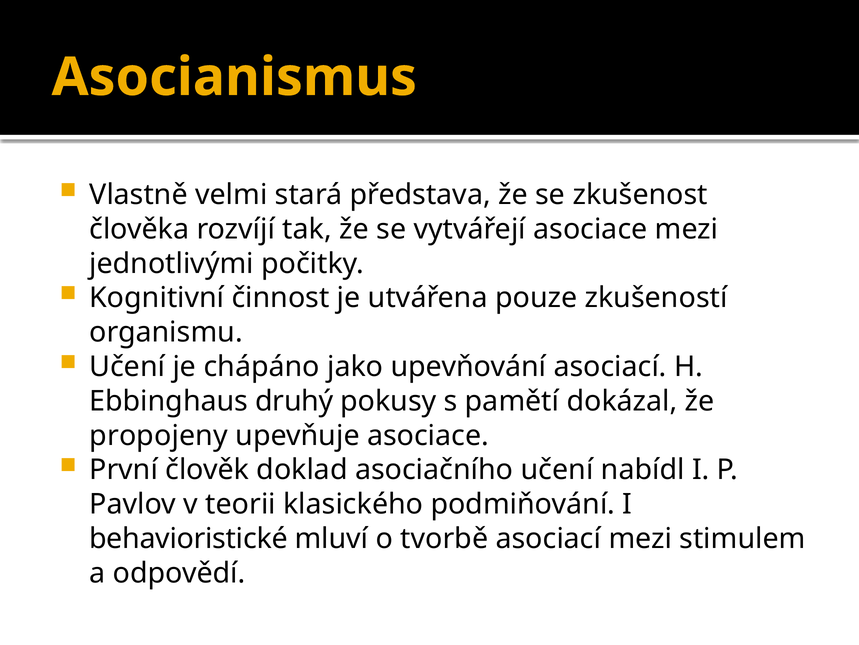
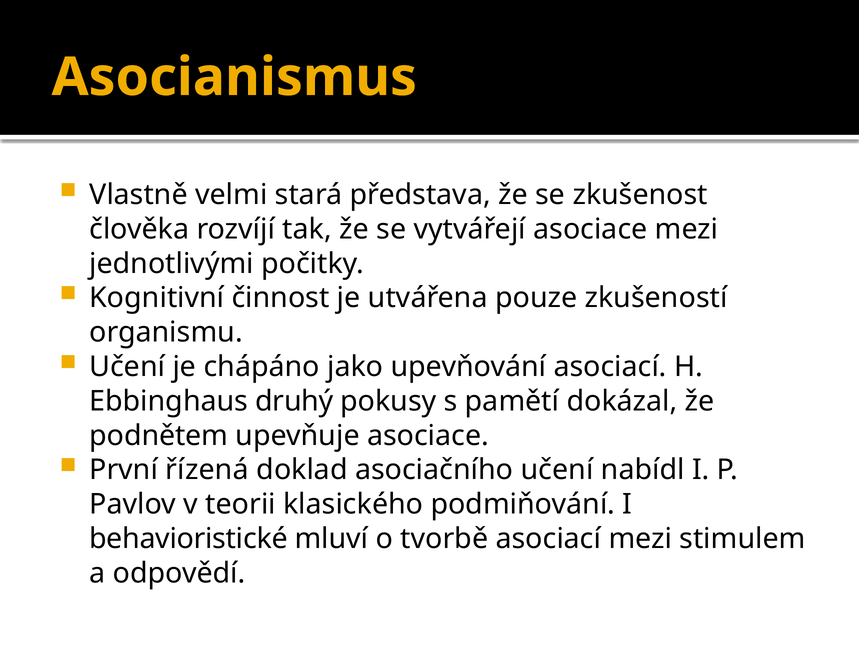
propojeny: propojeny -> podnětem (159, 435)
člověk: člověk -> řízená (207, 469)
